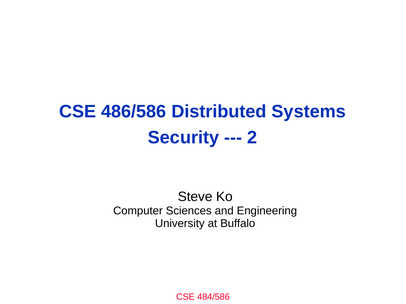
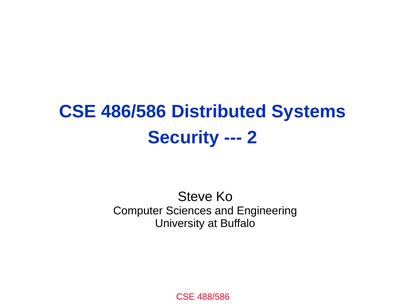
484/586: 484/586 -> 488/586 (213, 298)
